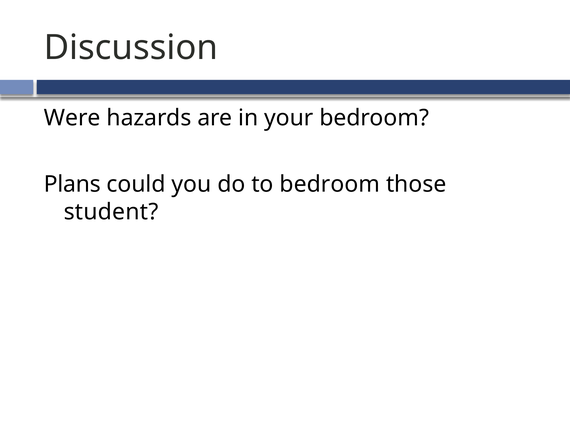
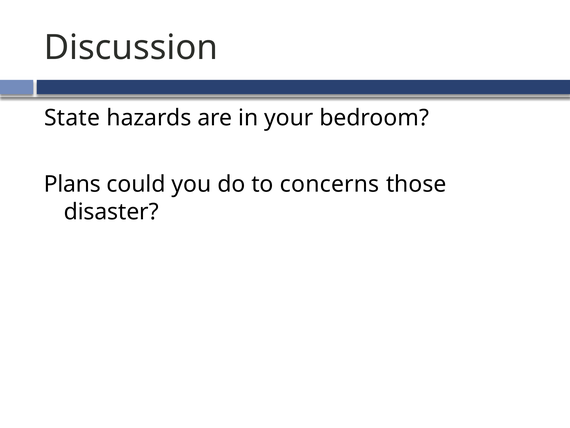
Were: Were -> State (72, 118)
to bedroom: bedroom -> concerns (330, 184)
student: student -> disaster (111, 212)
